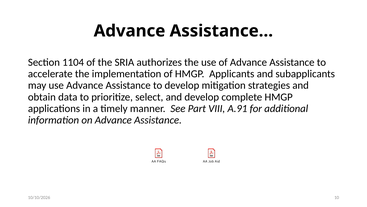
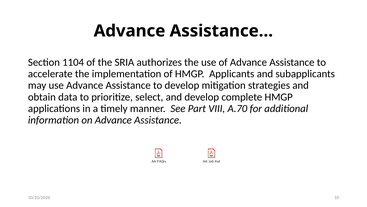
A.91: A.91 -> A.70 (237, 108)
